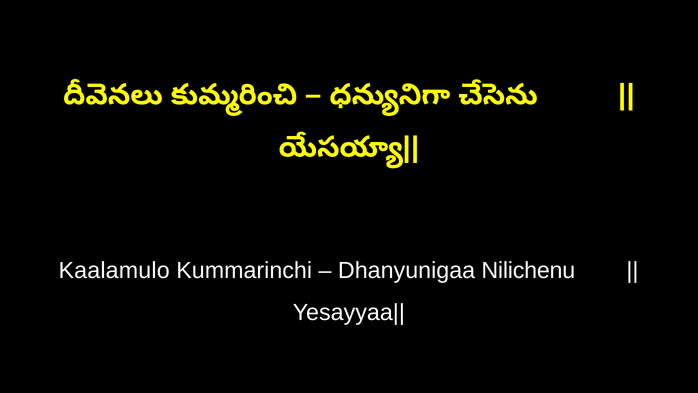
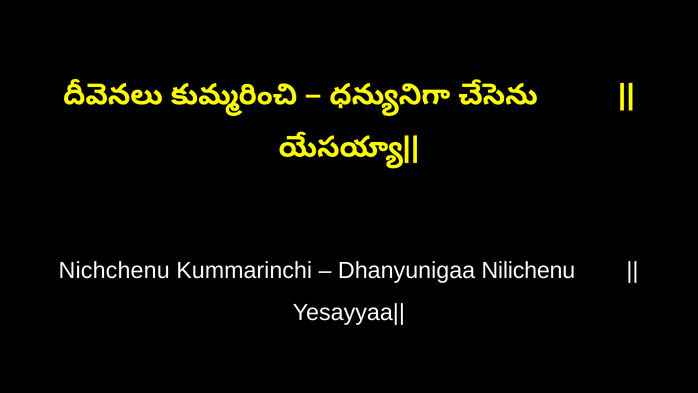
Kaalamulo: Kaalamulo -> Nichchenu (114, 270)
